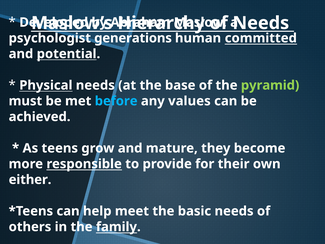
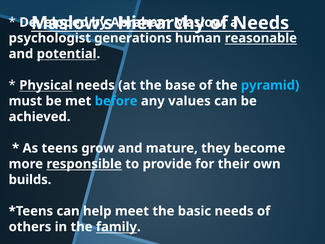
committed: committed -> reasonable (261, 38)
pyramid colour: light green -> light blue (270, 85)
either: either -> builds (30, 179)
